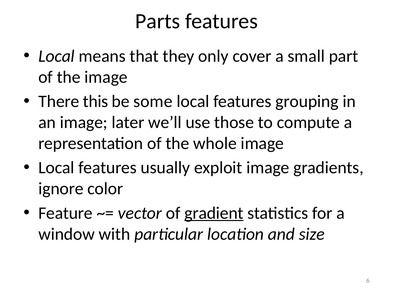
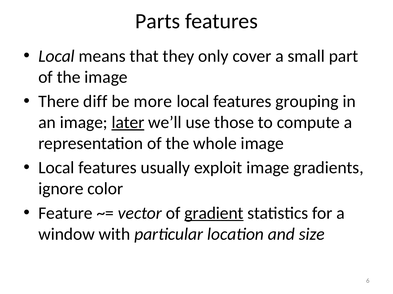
this: this -> diff (95, 102)
some: some -> more (153, 102)
later underline: none -> present (128, 123)
